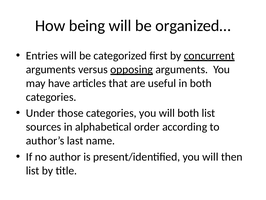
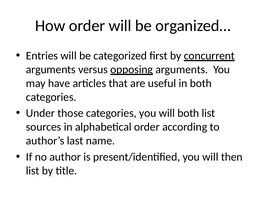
How being: being -> order (87, 26)
